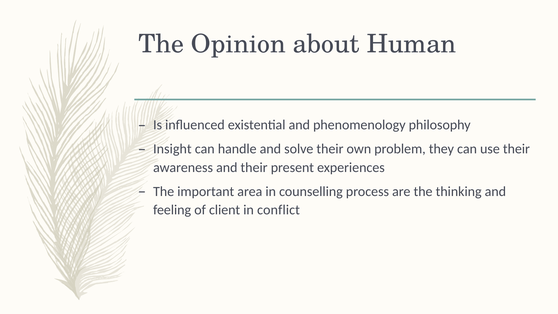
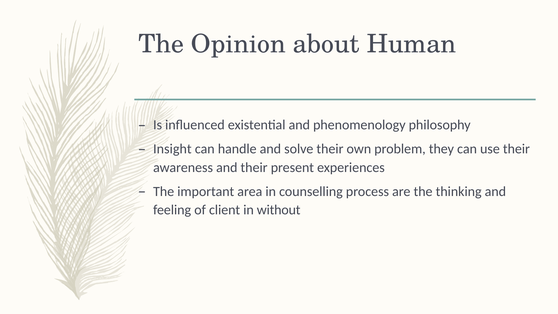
conflict: conflict -> without (279, 210)
